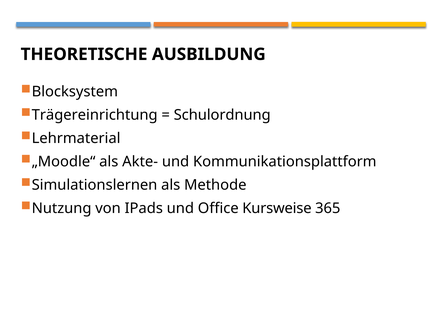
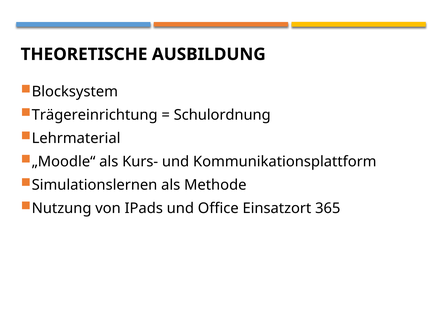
Akte-: Akte- -> Kurs- (140, 162)
Kursweise: Kursweise -> Einsatzort (277, 209)
